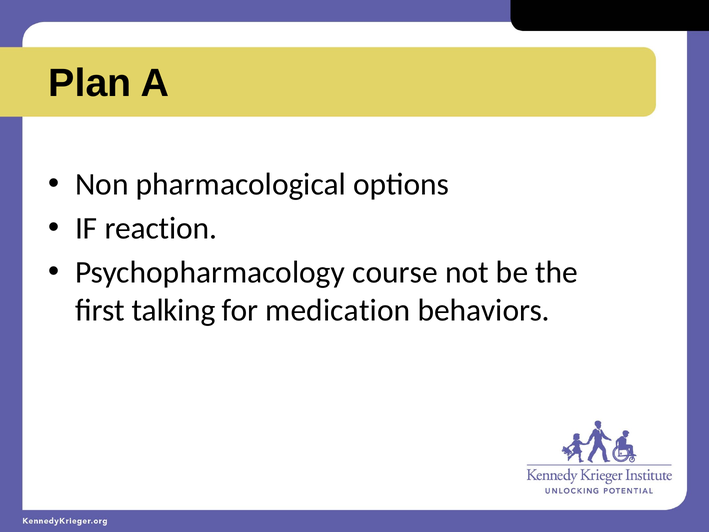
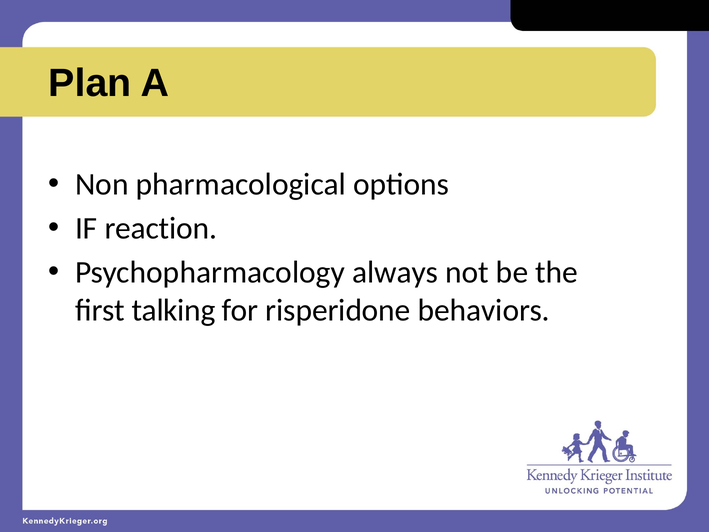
course: course -> always (395, 272)
medication: medication -> risperidone (338, 310)
